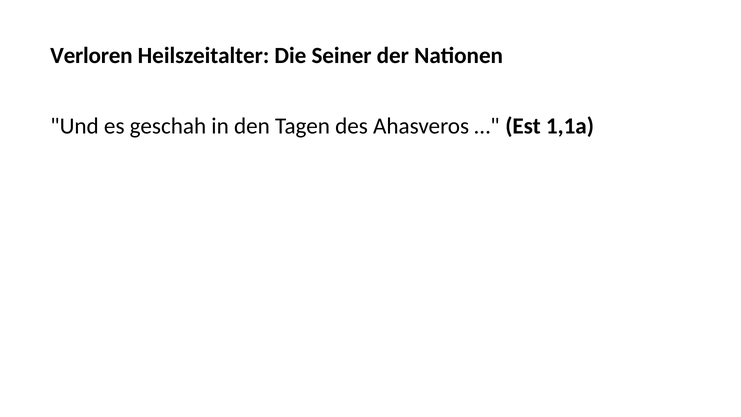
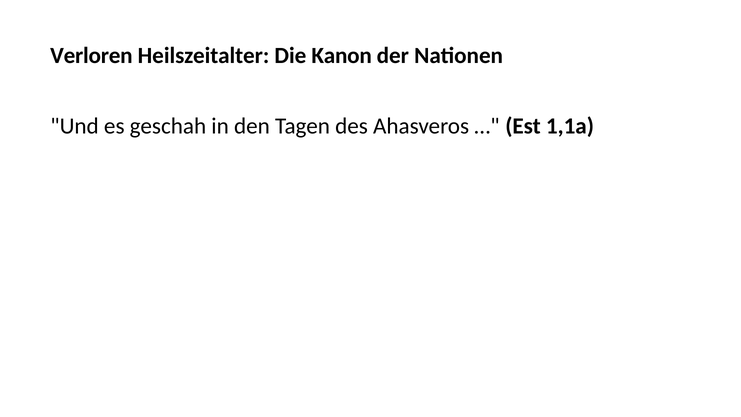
Seiner: Seiner -> Kanon (342, 55)
